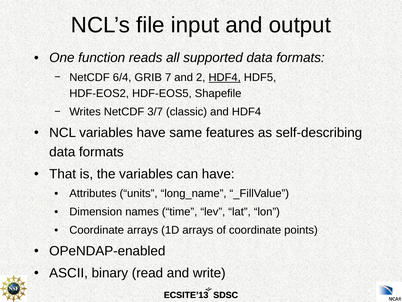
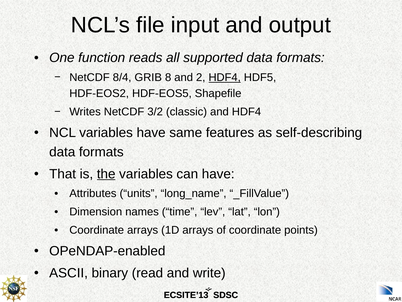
6/4: 6/4 -> 8/4 (122, 77)
7: 7 -> 8 (168, 77)
3/7: 3/7 -> 3/2 (155, 112)
the underline: none -> present (106, 174)
